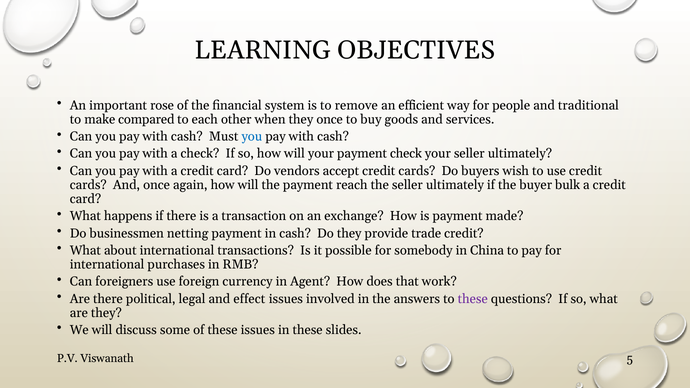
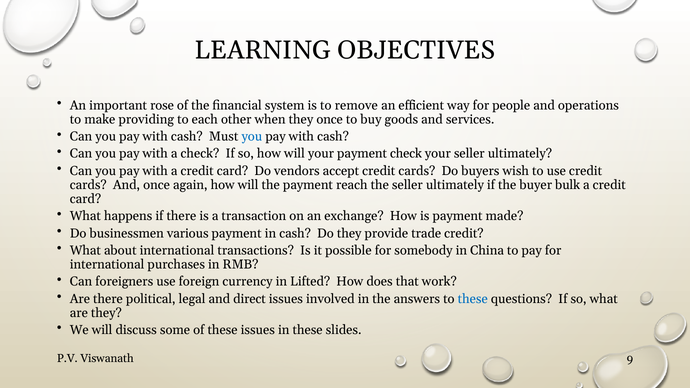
traditional: traditional -> operations (588, 105)
compared: compared -> providing (146, 119)
netting: netting -> various (188, 233)
Agent: Agent -> Lifted (310, 282)
effect: effect -> direct (250, 299)
these colour: purple -> blue (473, 299)
5: 5 -> 9 (630, 359)
